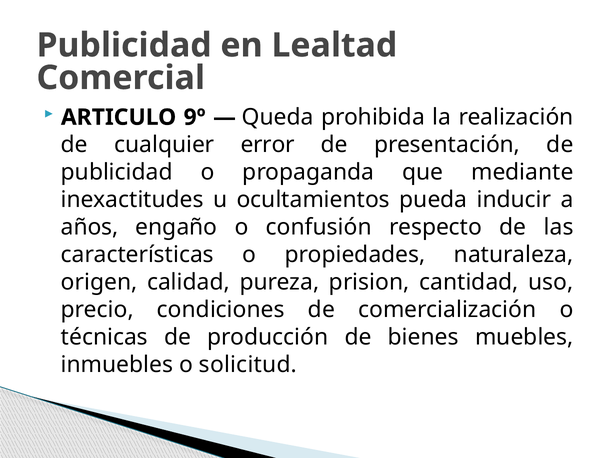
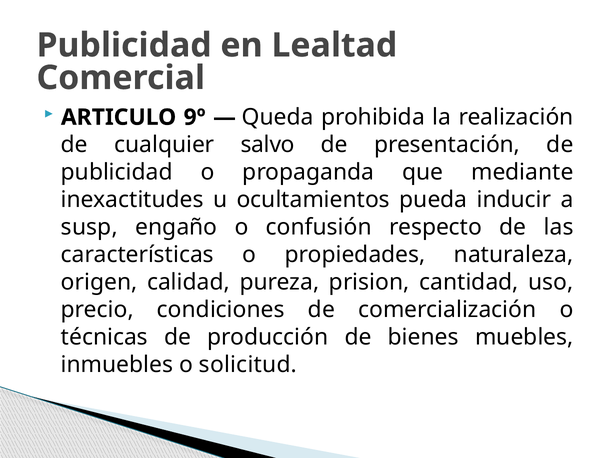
error: error -> salvo (268, 145)
años: años -> susp (89, 227)
